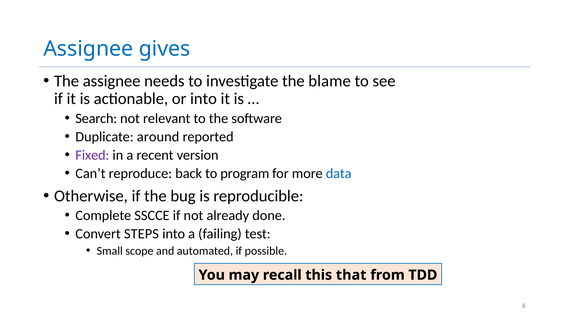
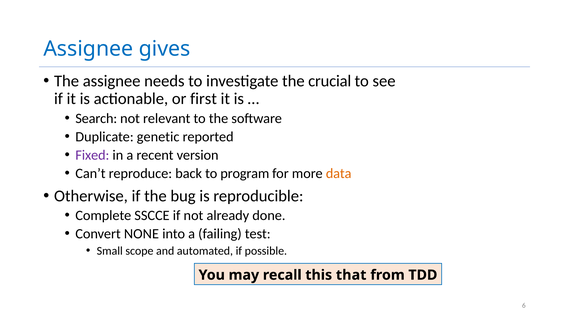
blame: blame -> crucial (330, 81)
or into: into -> first (203, 99)
around: around -> genetic (158, 137)
data colour: blue -> orange (339, 173)
STEPS: STEPS -> NONE (141, 234)
